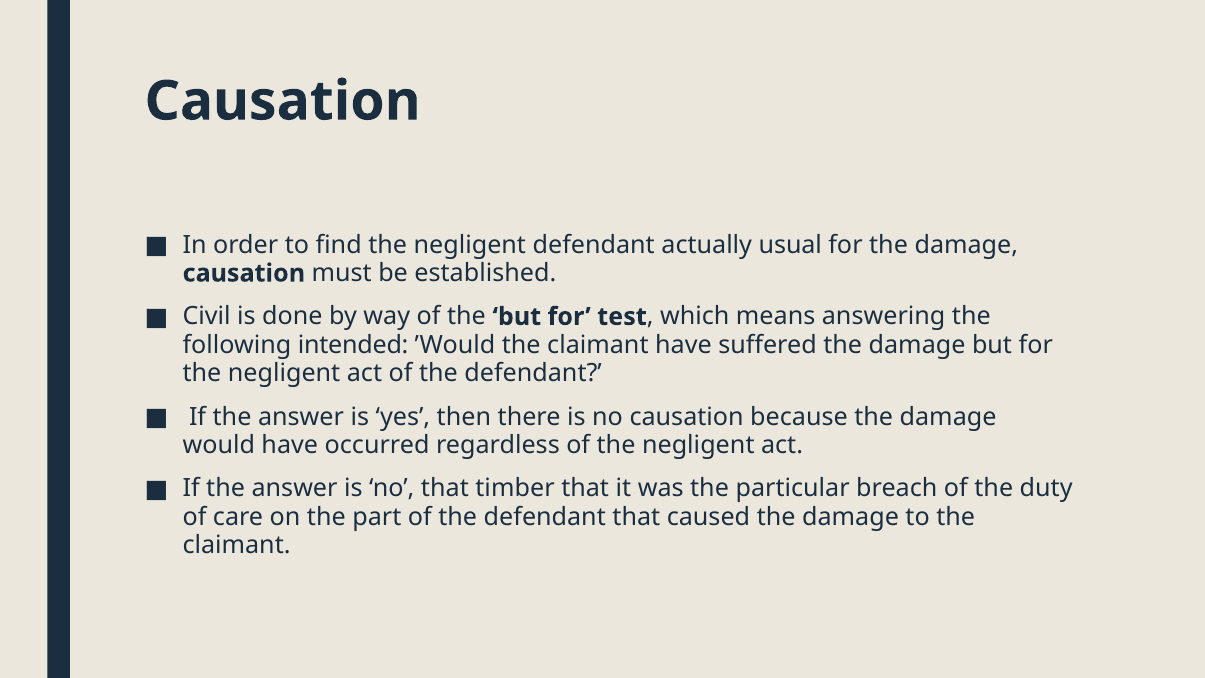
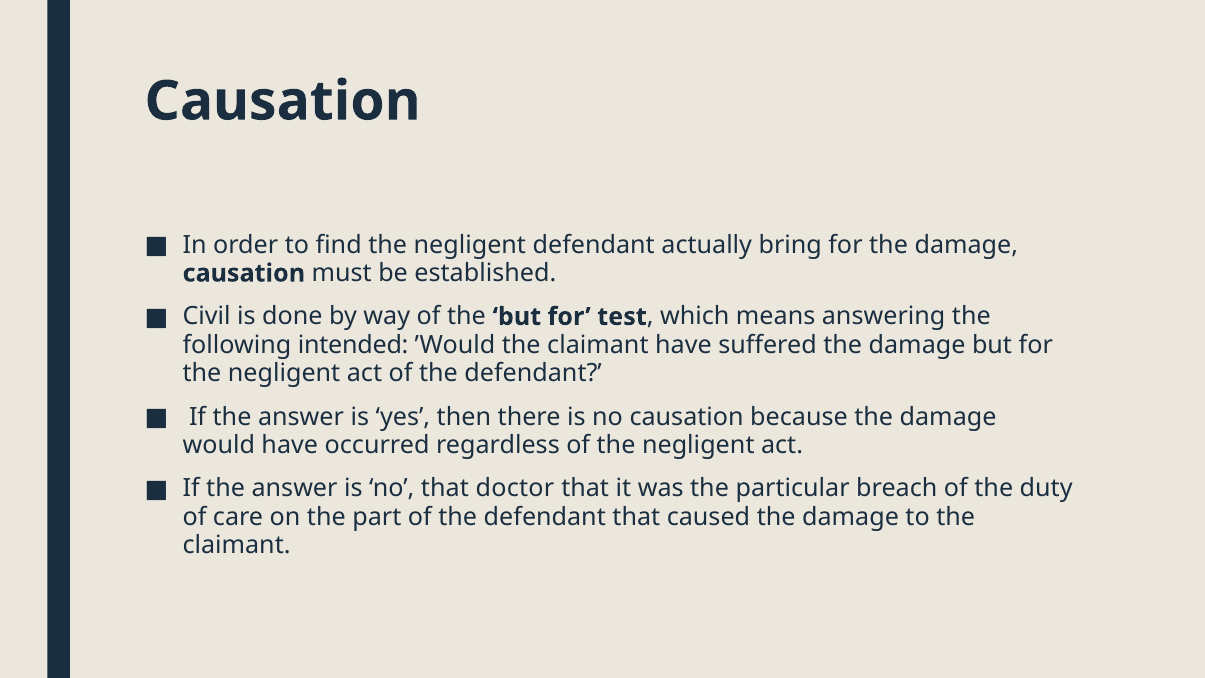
usual: usual -> bring (790, 245)
timber: timber -> doctor (515, 488)
